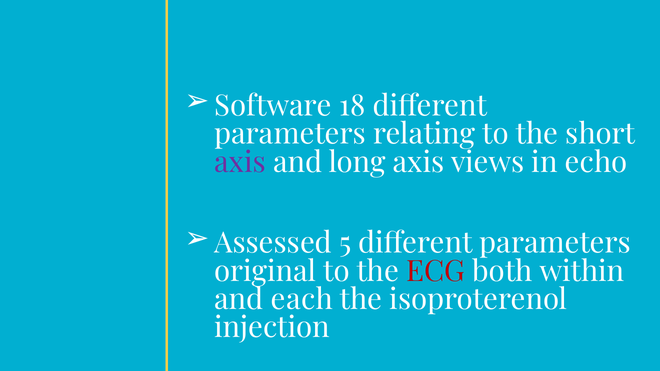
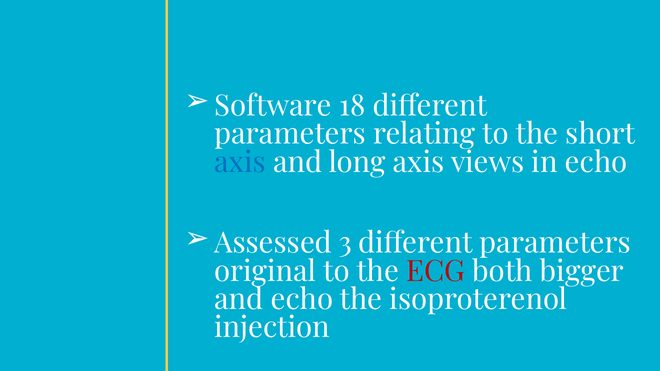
axis colour: purple -> blue (240, 162)
5: 5 -> 3 (345, 243)
within: within -> bigger (582, 272)
and each: each -> echo (302, 300)
